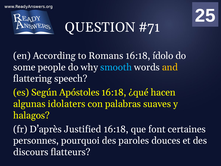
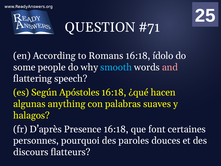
and colour: yellow -> pink (170, 67)
idolaters: idolaters -> anything (67, 104)
Justified: Justified -> Presence (83, 129)
